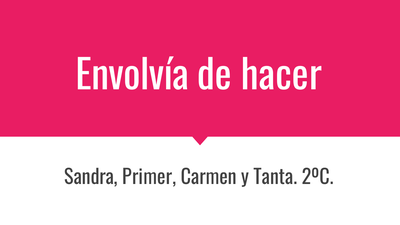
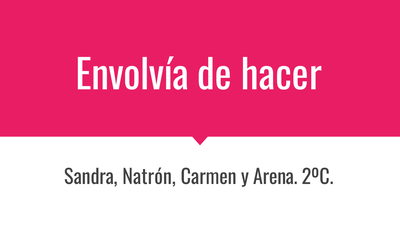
Primer: Primer -> Natrón (149, 178)
Tanta: Tanta -> Arena (275, 178)
